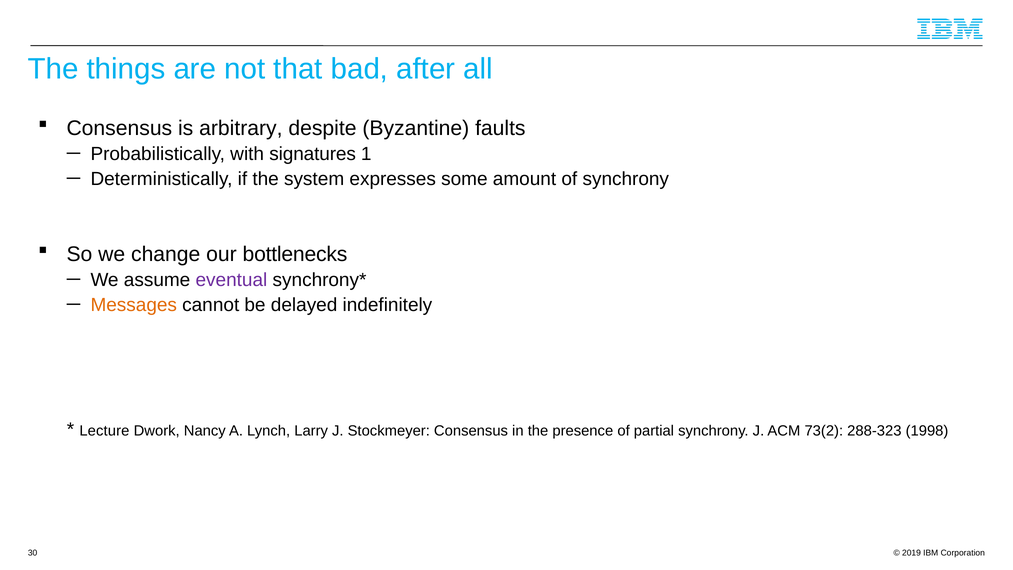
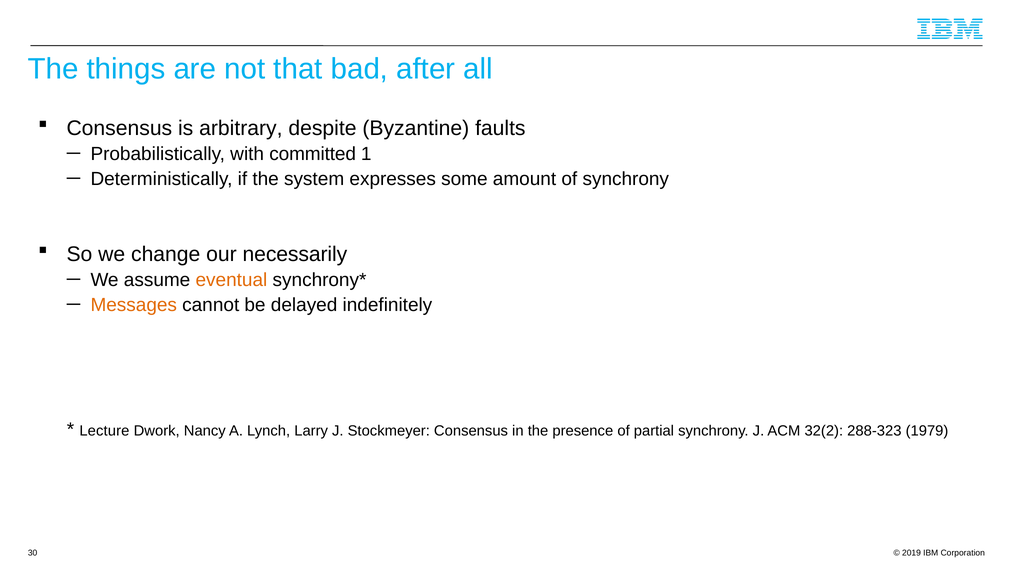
signatures: signatures -> committed (313, 154)
bottlenecks: bottlenecks -> necessarily (295, 254)
eventual colour: purple -> orange (231, 280)
73(2: 73(2 -> 32(2 (824, 431)
1998: 1998 -> 1979 (927, 431)
